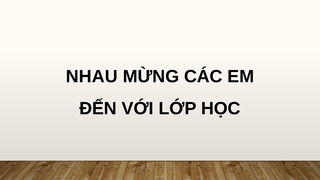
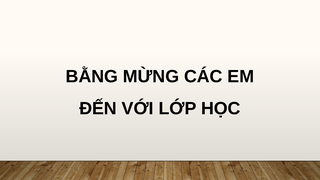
NHAU: NHAU -> BẰNG (92, 77)
